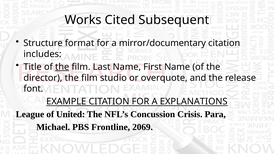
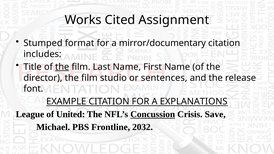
Subsequent: Subsequent -> Assignment (174, 20)
Structure: Structure -> Stumped (43, 43)
overquote: overquote -> sentences (164, 78)
Concussion underline: none -> present (153, 114)
Para: Para -> Save (215, 114)
2069: 2069 -> 2032 (143, 127)
